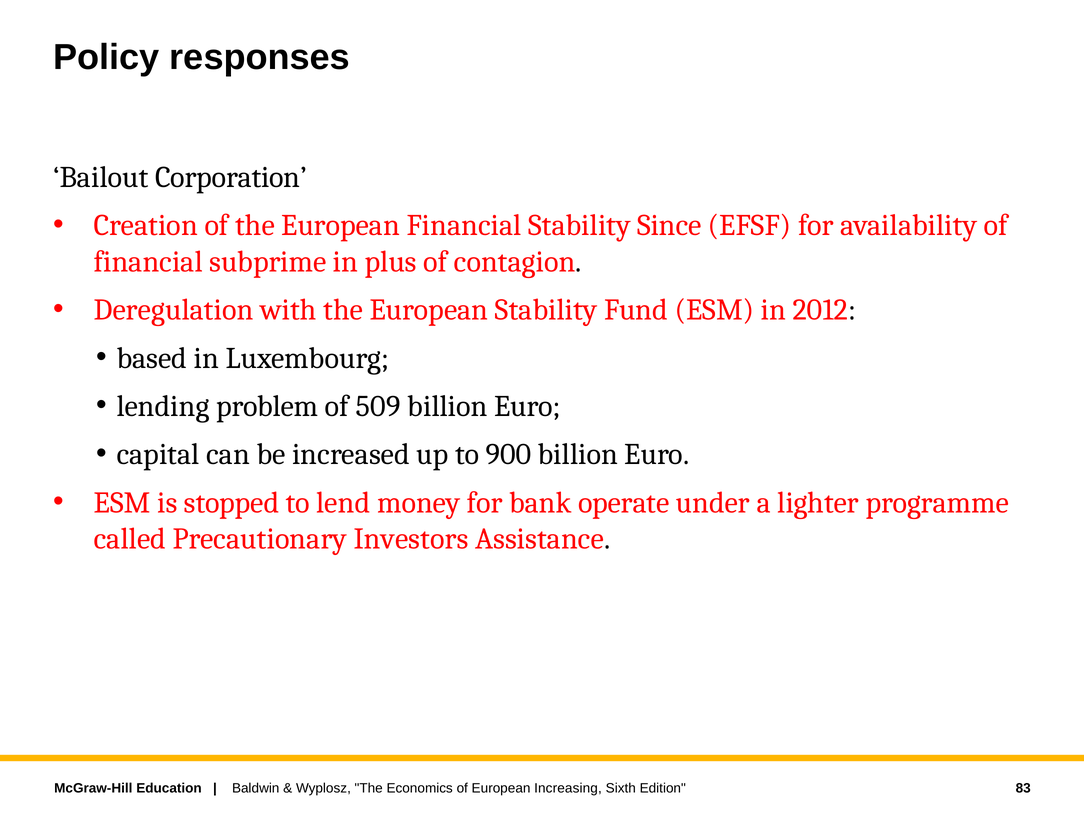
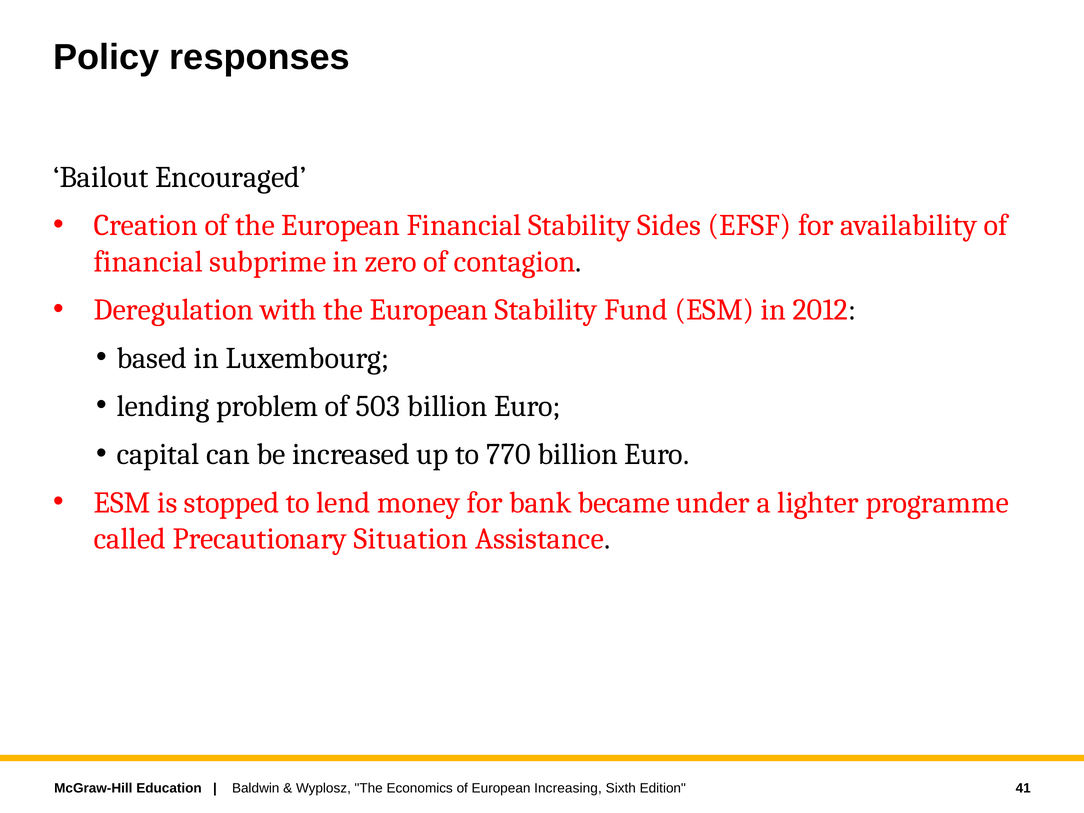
Corporation: Corporation -> Encouraged (231, 177)
Since: Since -> Sides (669, 226)
plus: plus -> zero (391, 262)
509: 509 -> 503 (378, 406)
900: 900 -> 770 (508, 454)
operate: operate -> became (624, 503)
Investors: Investors -> Situation (411, 539)
83: 83 -> 41 (1023, 788)
